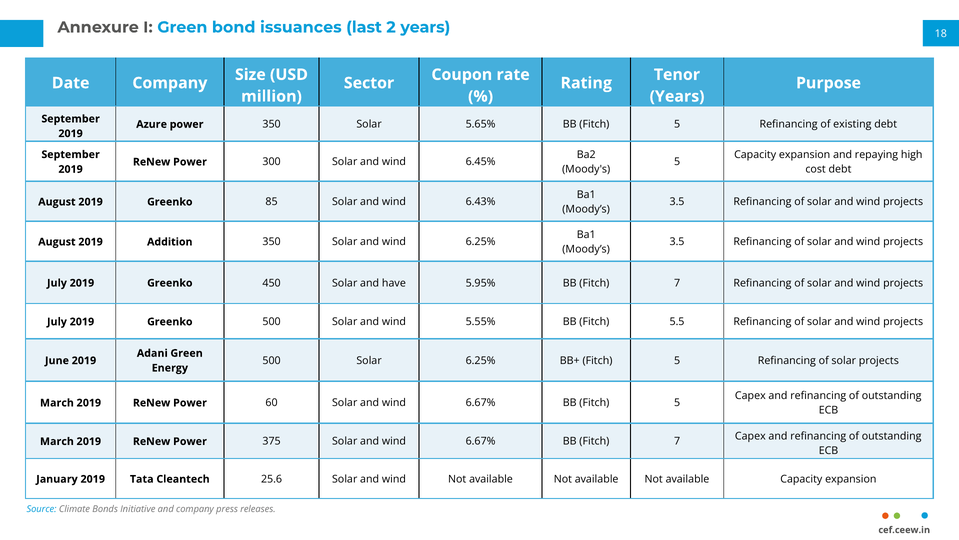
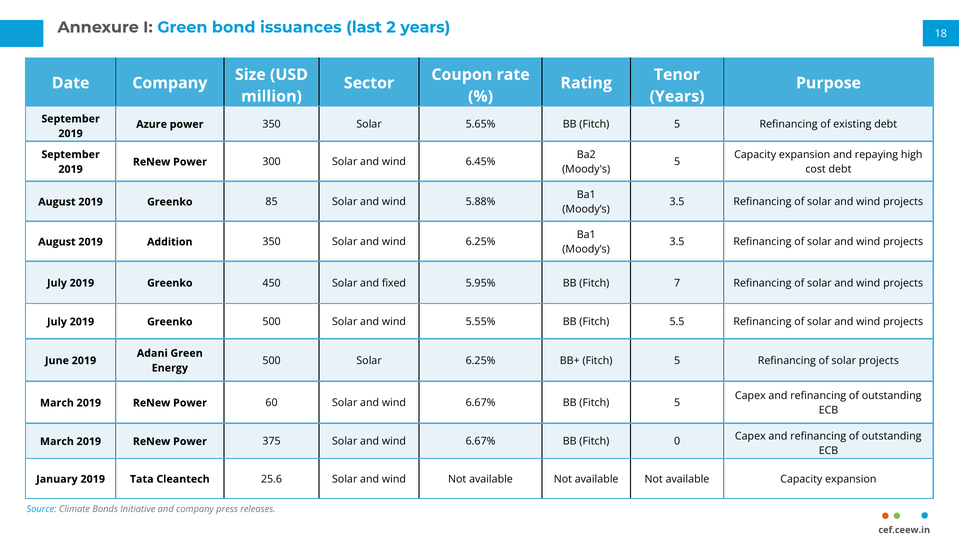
6.43%: 6.43% -> 5.88% (481, 202)
have: have -> fixed (394, 283)
6.67% BB Fitch 7: 7 -> 0 (677, 441)
